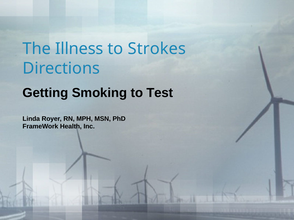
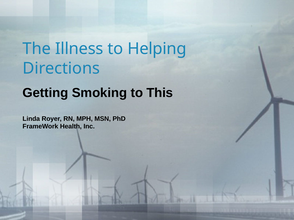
Strokes: Strokes -> Helping (157, 49)
Test: Test -> This (160, 93)
